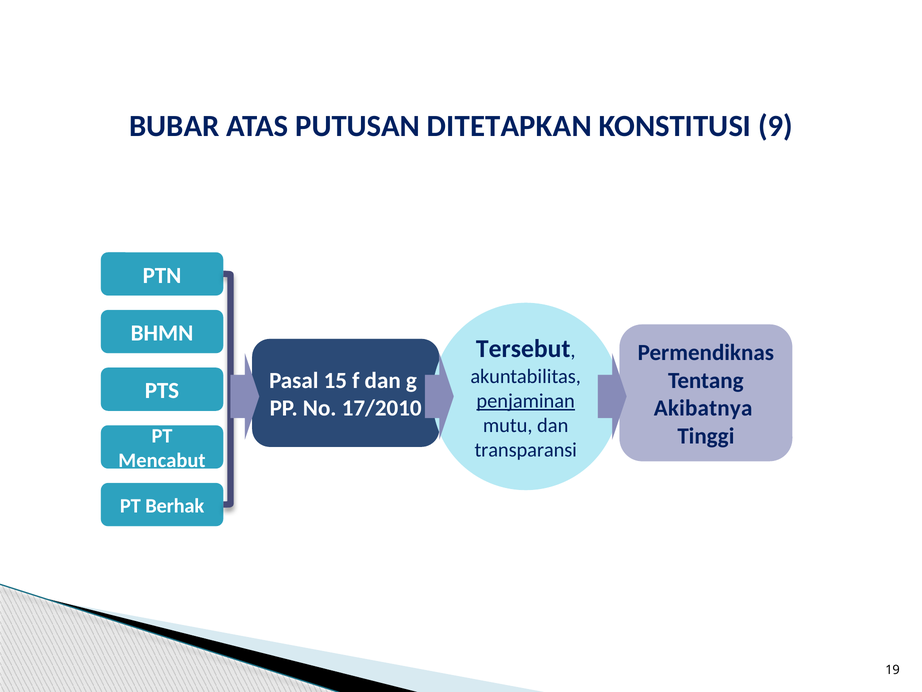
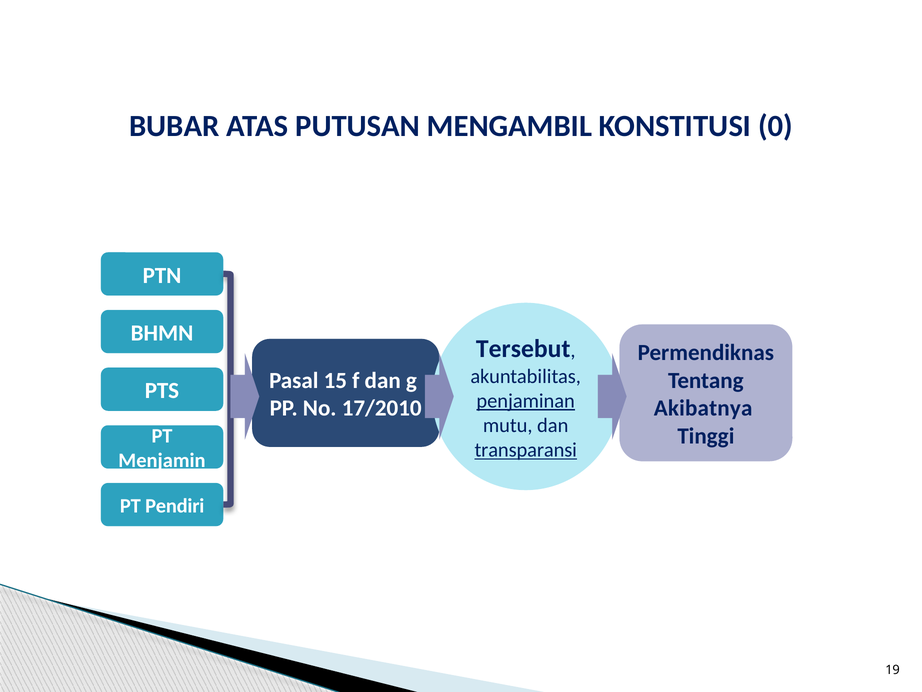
DITETAPKAN: DITETAPKAN -> MENGAMBIL (509, 126)
9: 9 -> 0 (776, 126)
transparansi underline: none -> present (526, 450)
Mencabut: Mencabut -> Menjamin (162, 460)
Berhak: Berhak -> Pendiri (175, 506)
